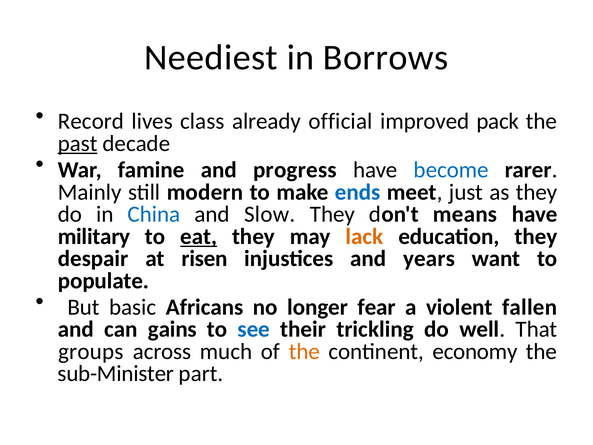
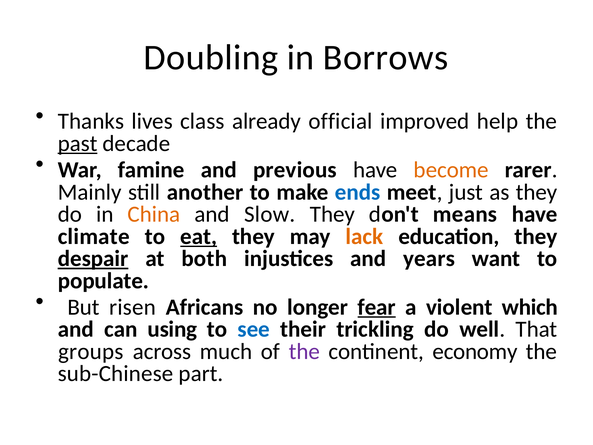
Neediest: Neediest -> Doubling (211, 57)
Record: Record -> Thanks (91, 121)
pack: pack -> help (497, 121)
progress: progress -> previous (295, 170)
become colour: blue -> orange (451, 170)
modern: modern -> another (205, 192)
China colour: blue -> orange (154, 214)
military: military -> climate (94, 236)
despair underline: none -> present (93, 258)
risen: risen -> both (204, 258)
basic: basic -> risen (133, 307)
fear underline: none -> present (377, 307)
fallen: fallen -> which (530, 307)
gains: gains -> using (172, 329)
the colour: orange -> purple (304, 351)
sub-Minister: sub-Minister -> sub-Chinese (116, 373)
